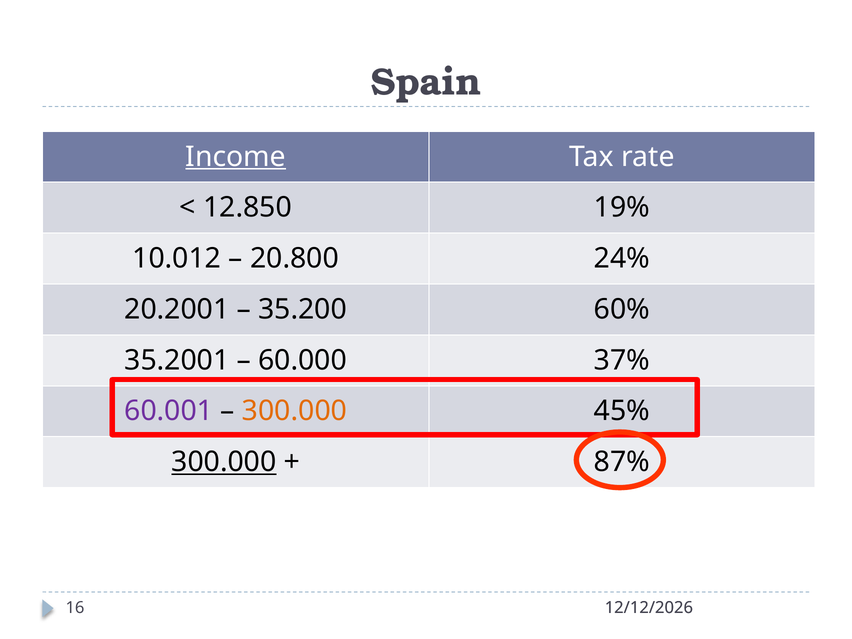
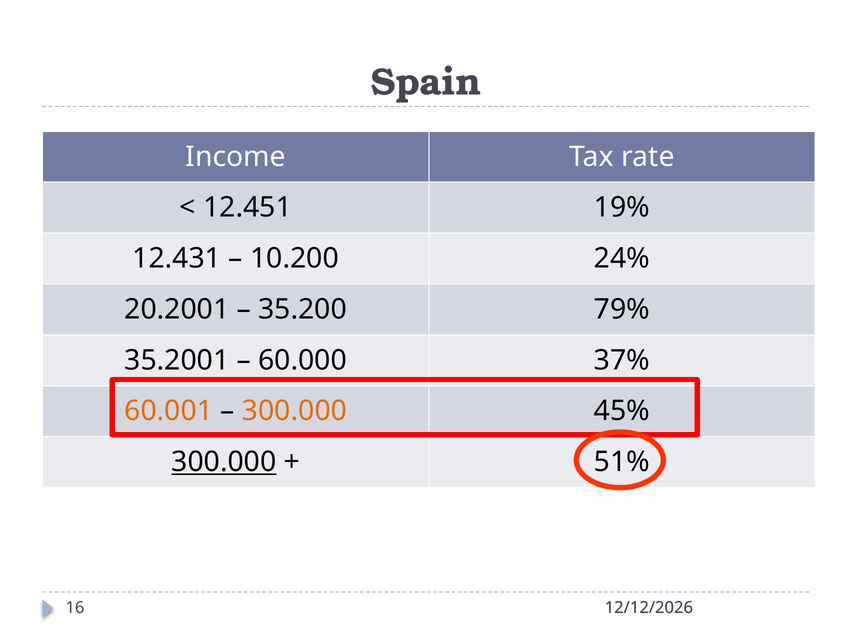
Income underline: present -> none (236, 157)
12.850: 12.850 -> 12.451 (247, 208)
10.012: 10.012 -> 12.431 (177, 258)
20.800: 20.800 -> 10.200 (294, 258)
60%: 60% -> 79% (622, 309)
60.001 colour: purple -> orange (169, 411)
87%: 87% -> 51% (622, 462)
